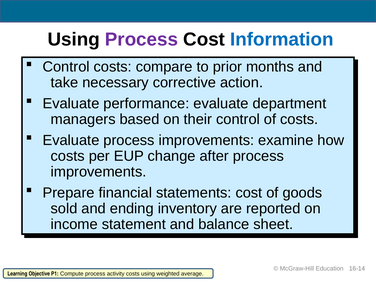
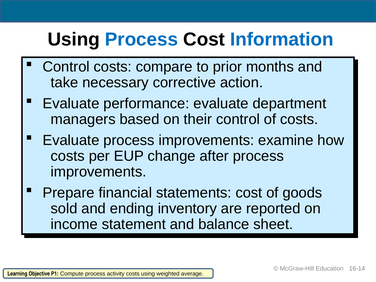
Process colour: purple -> blue (141, 39)
